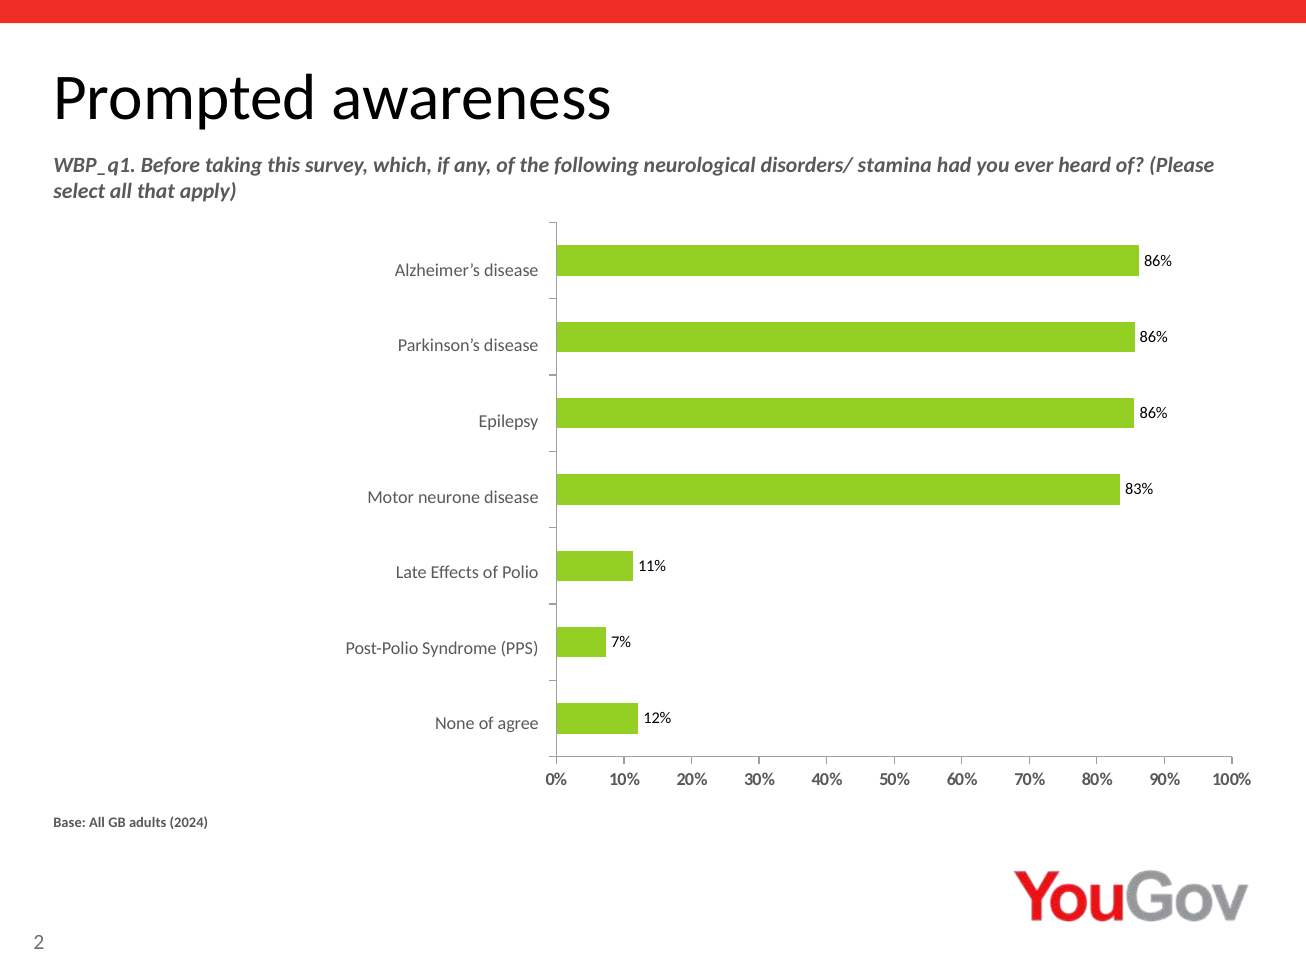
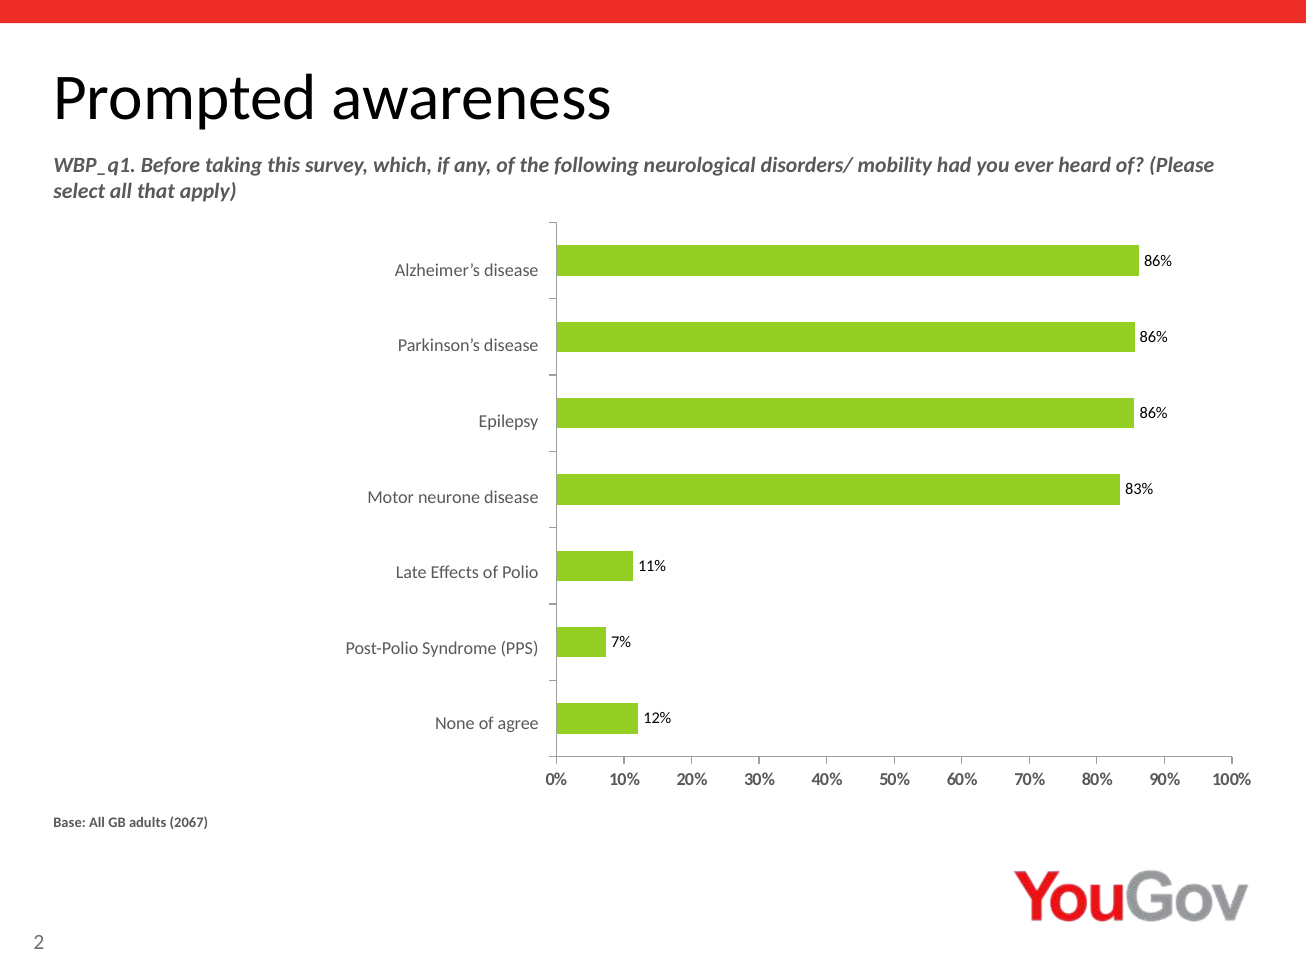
stamina: stamina -> mobility (895, 165)
2024: 2024 -> 2067 (189, 824)
